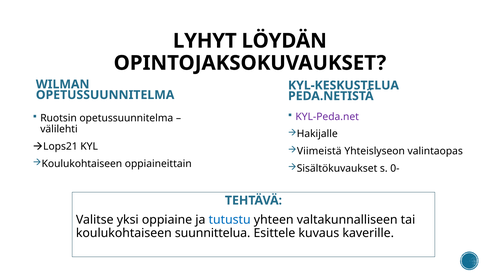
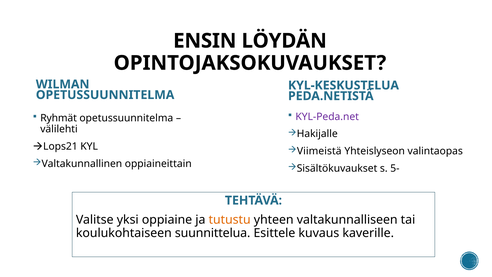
LYHYT: LYHYT -> ENSIN (205, 41)
Ruotsin: Ruotsin -> Ryhmät (59, 118)
Koulukohtaiseen: Koulukohtaiseen -> Valtakunnallinen (82, 164)
0-: 0- -> 5- (395, 168)
tutustu colour: blue -> orange (230, 220)
